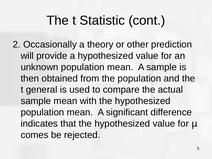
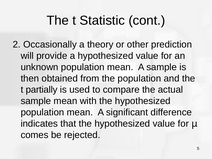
general: general -> partially (42, 90)
